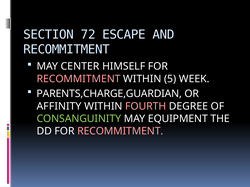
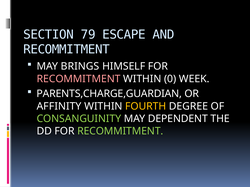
72: 72 -> 79 (88, 35)
CENTER: CENTER -> BRINGS (80, 67)
5: 5 -> 0 (170, 79)
FOURTH colour: pink -> yellow (146, 106)
EQUIPMENT: EQUIPMENT -> DEPENDENT (178, 119)
RECOMMITMENT colour: pink -> light green (120, 131)
